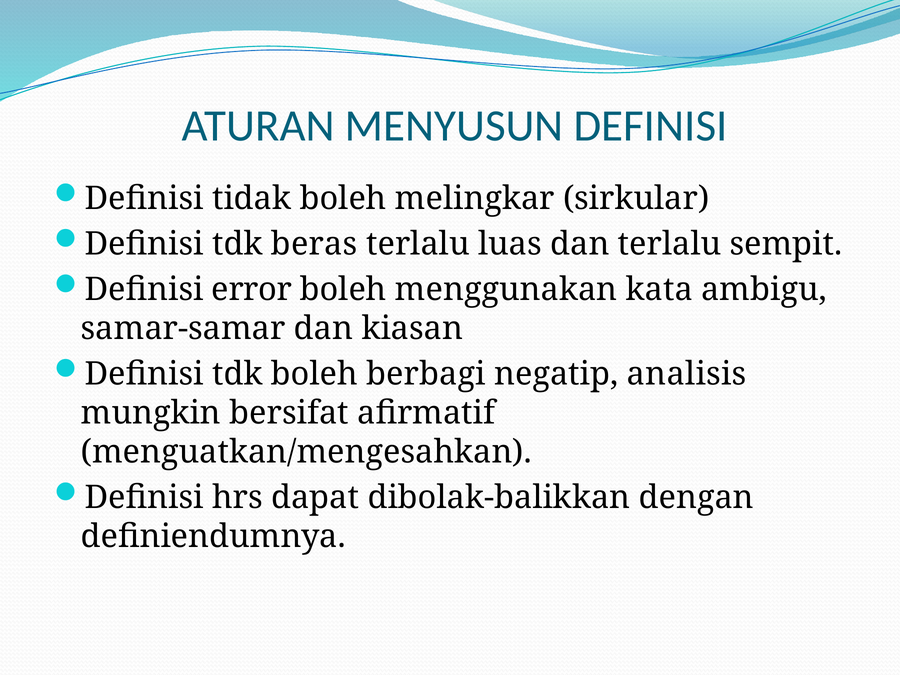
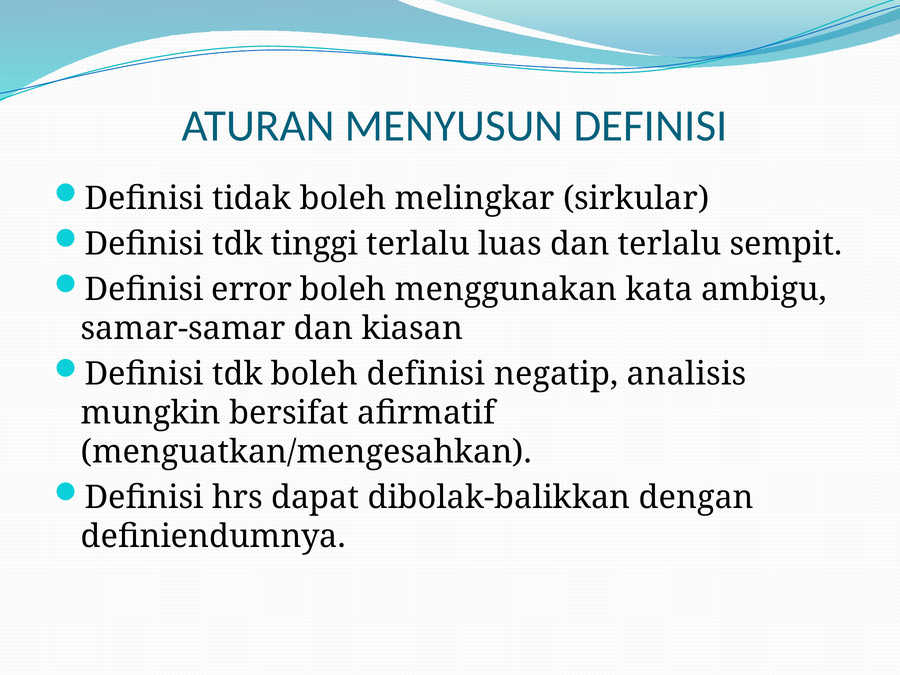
beras: beras -> tinggi (314, 244)
boleh berbagi: berbagi -> definisi (426, 374)
